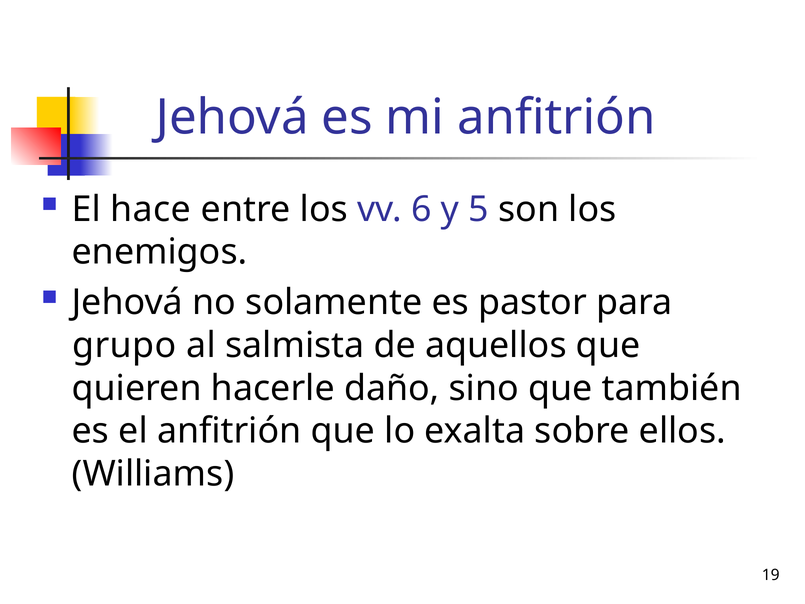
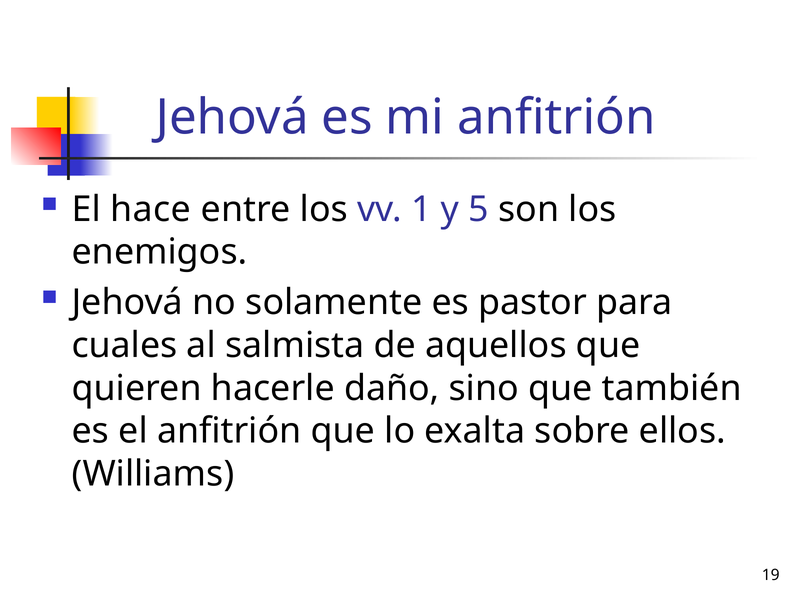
6: 6 -> 1 (421, 209)
grupo: grupo -> cuales (125, 345)
